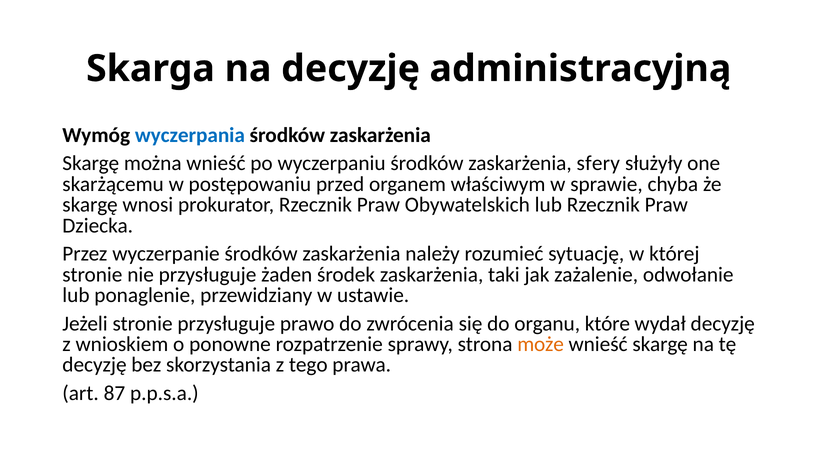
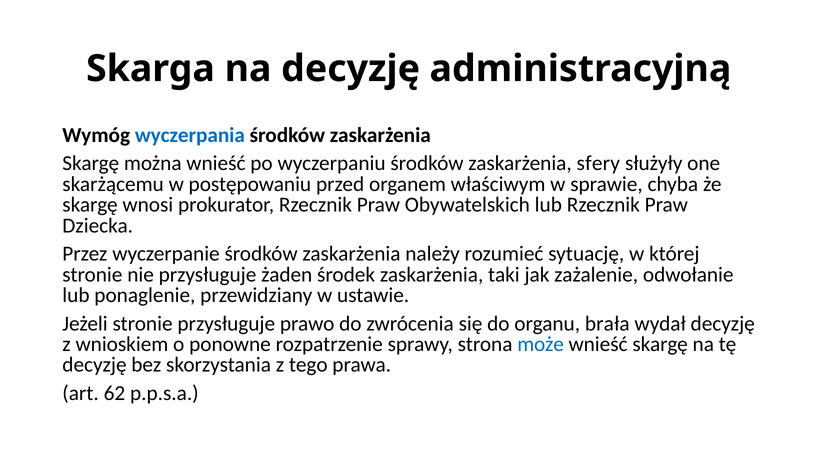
które: które -> brała (607, 324)
może colour: orange -> blue (541, 344)
87: 87 -> 62 (114, 393)
